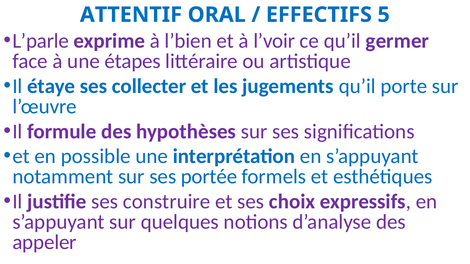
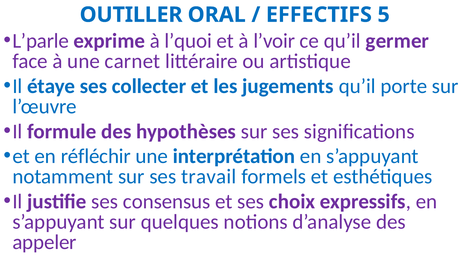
ATTENTIF: ATTENTIF -> OUTILLER (131, 15)
l’bien: l’bien -> l’quoi (188, 41)
étapes: étapes -> carnet (132, 61)
possible: possible -> réfléchir (96, 156)
portée: portée -> travail (209, 177)
construire: construire -> consensus (167, 202)
